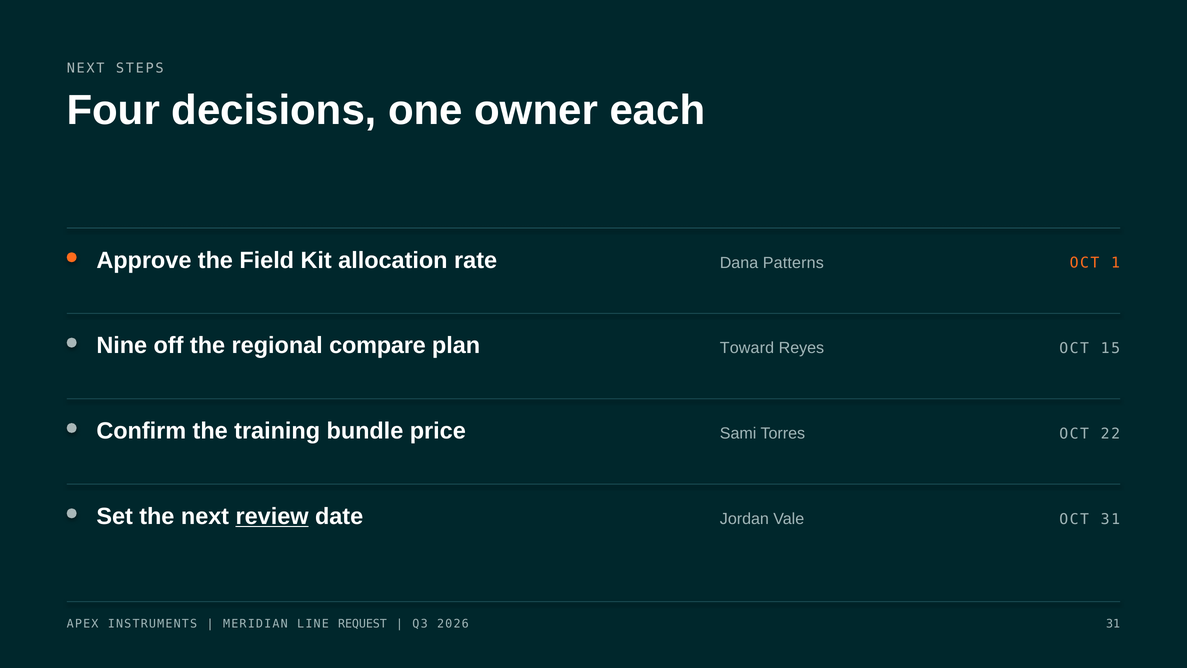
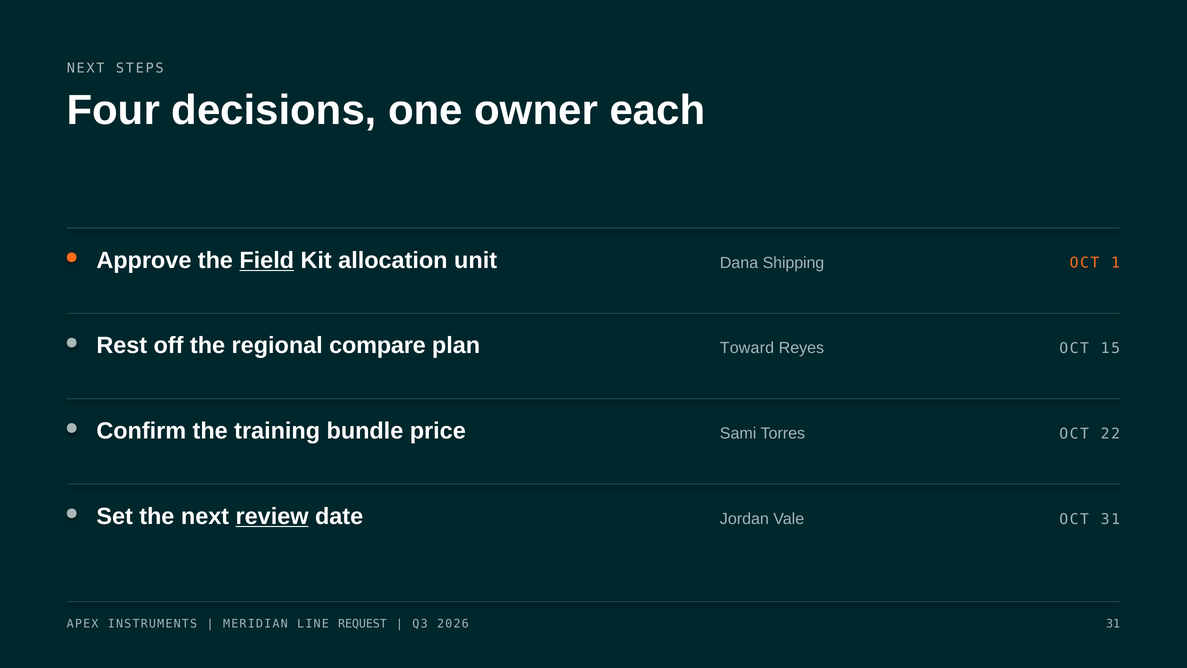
Field underline: none -> present (267, 260)
rate: rate -> unit (476, 260)
Patterns: Patterns -> Shipping (793, 263)
Nine: Nine -> Rest (122, 346)
